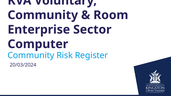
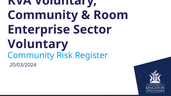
Computer: Computer -> Voluntary (38, 44)
